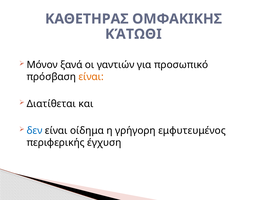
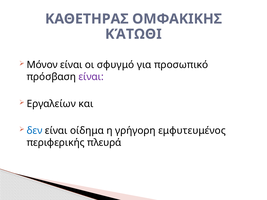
Μόνον ξανά: ξανά -> είναι (71, 65)
γαντιών: γαντιών -> σφυγμό (116, 65)
είναι colour: orange -> purple (91, 77)
Διατίθεται: Διατίθεται -> Εργαλείων (51, 104)
έγχυση: έγχυση -> πλευρά (104, 143)
